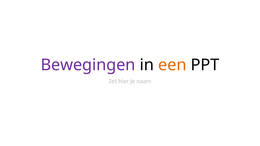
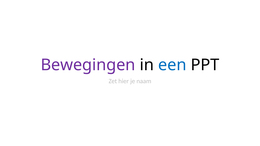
een colour: orange -> blue (172, 65)
